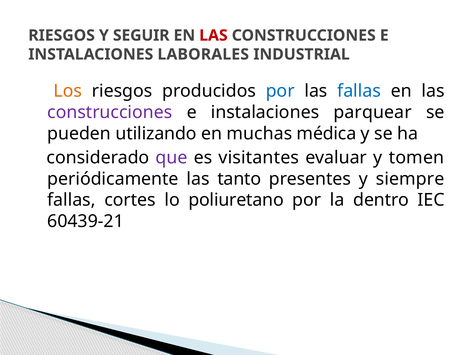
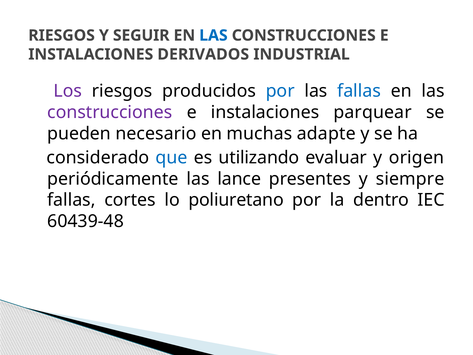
LAS colour: red -> blue (213, 35)
LABORALES: LABORALES -> DERIVADOS (203, 54)
Los colour: orange -> purple (68, 91)
utilizando: utilizando -> necesario (156, 133)
médica: médica -> adapte (326, 133)
que colour: purple -> blue (172, 157)
visitantes: visitantes -> utilizando (259, 157)
tomen: tomen -> origen (417, 157)
tanto: tanto -> lance (239, 179)
60439-21: 60439-21 -> 60439-48 (86, 221)
